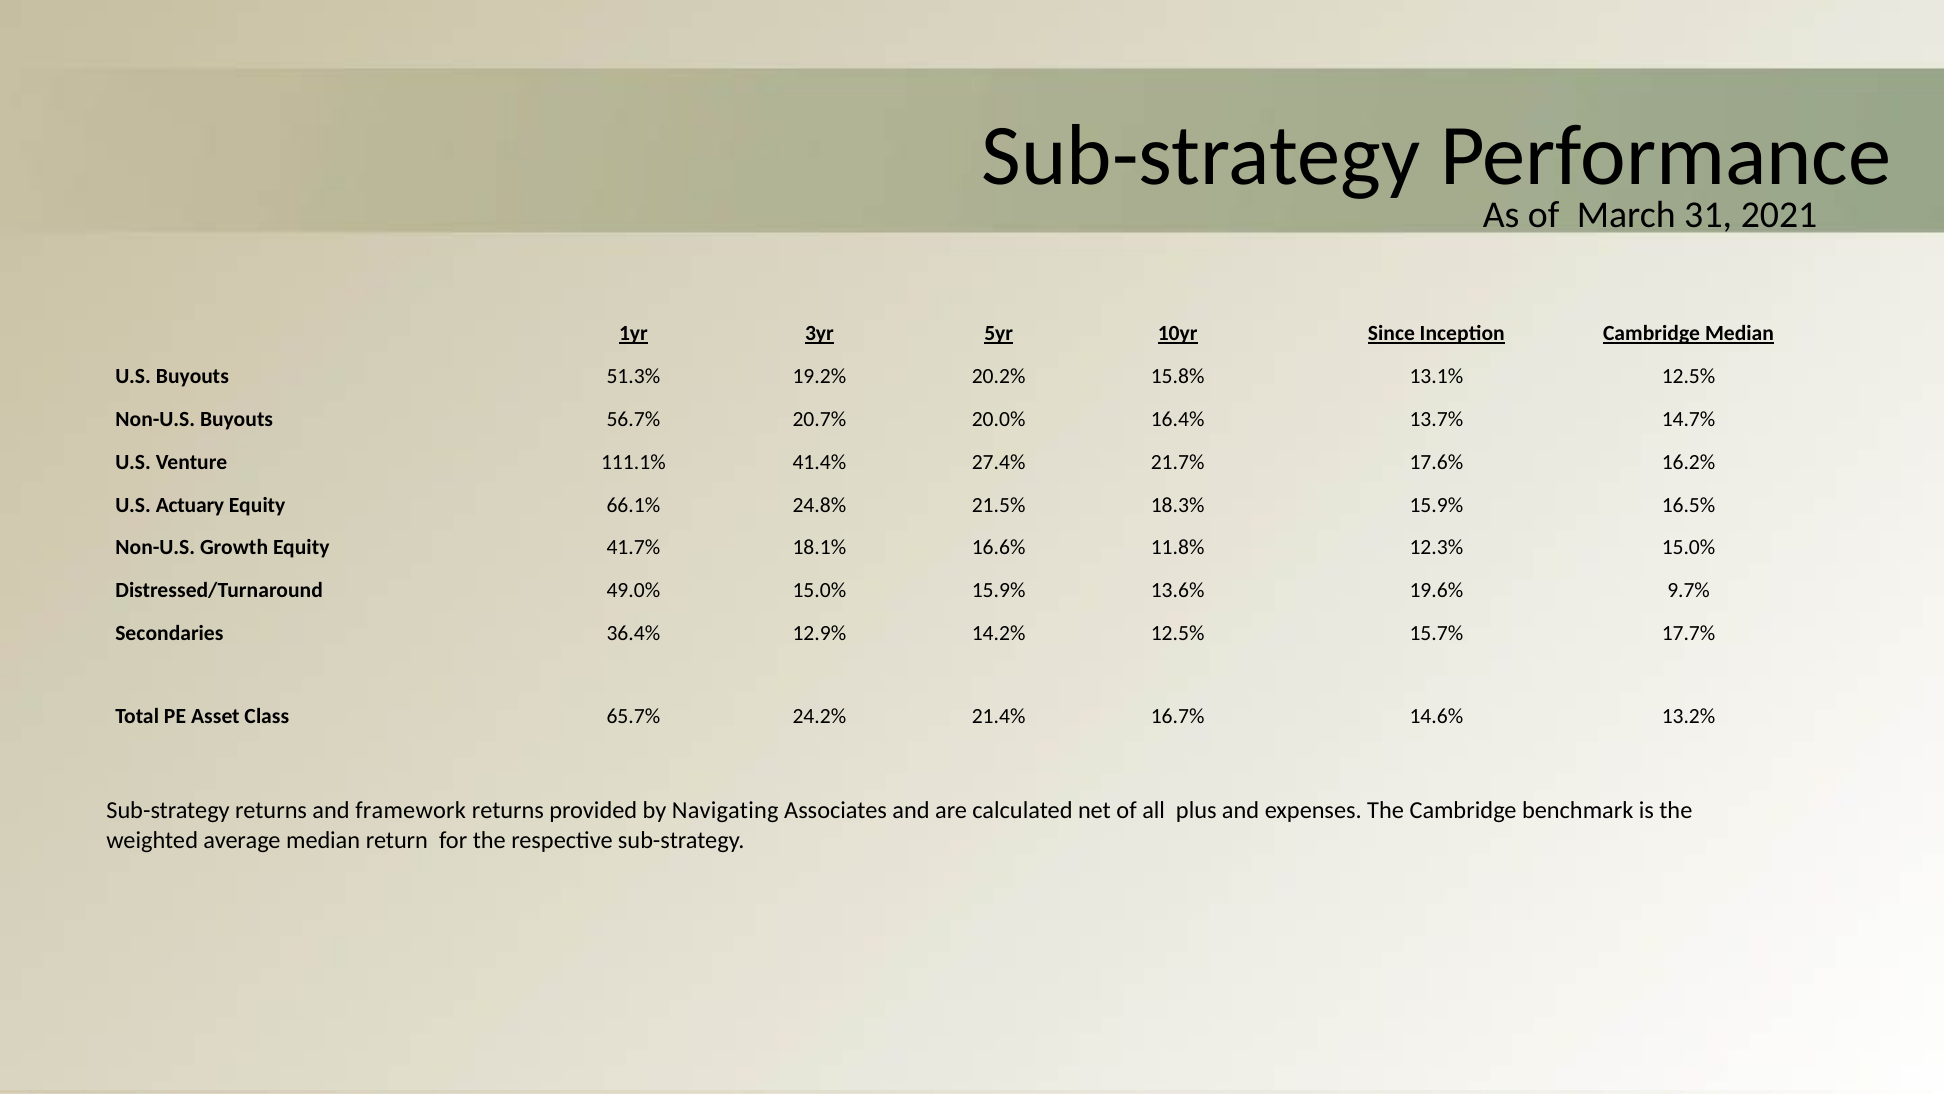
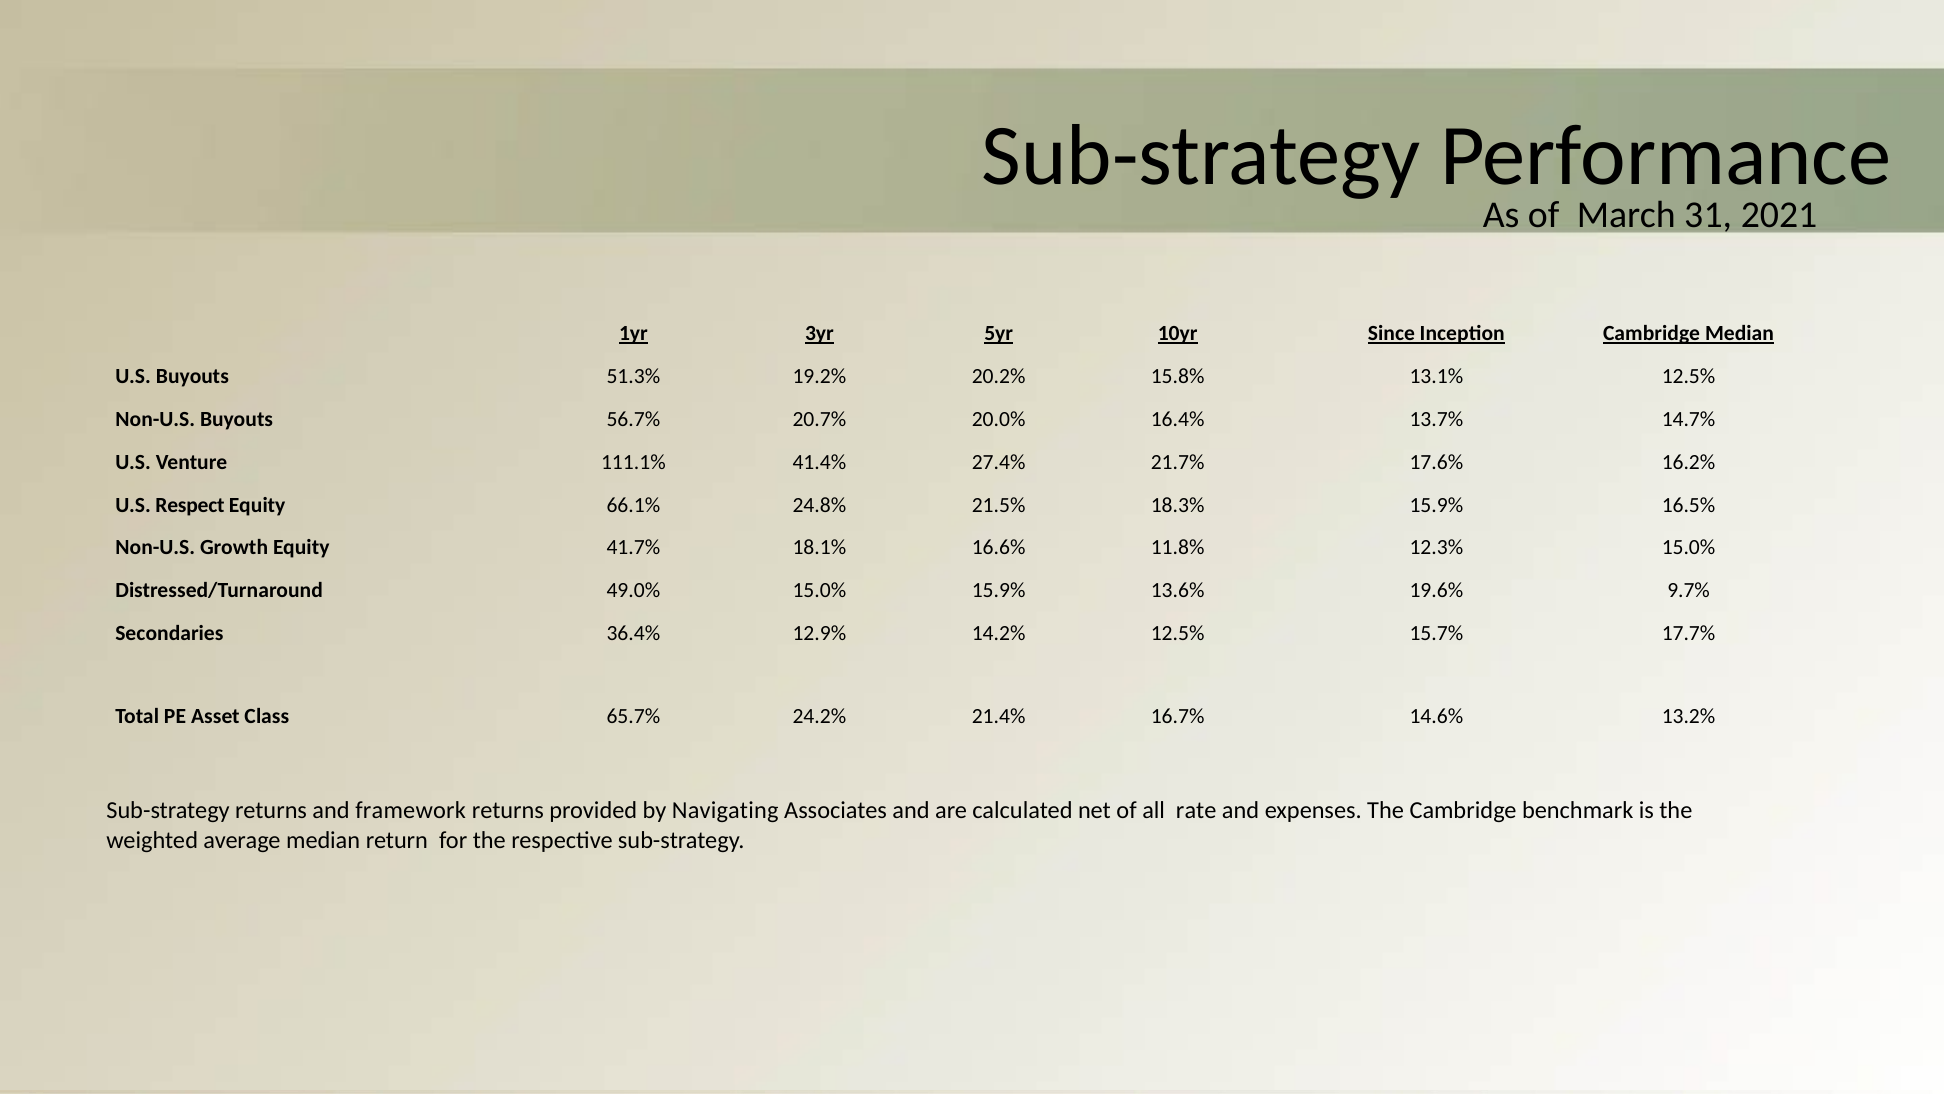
Actuary: Actuary -> Respect (190, 505)
plus: plus -> rate (1196, 811)
